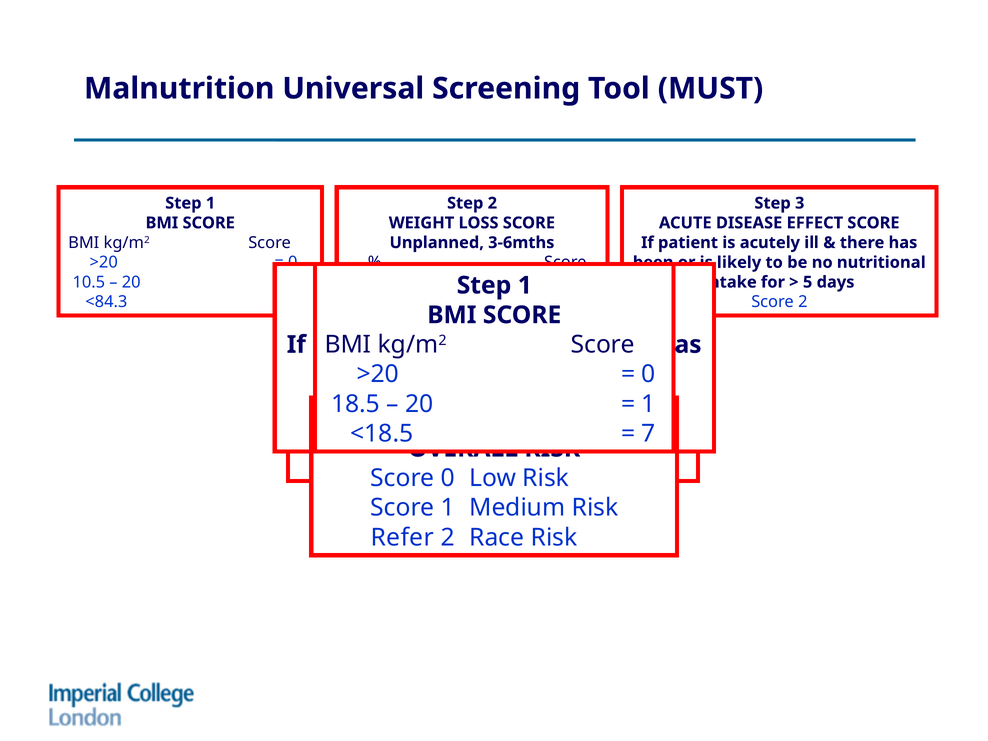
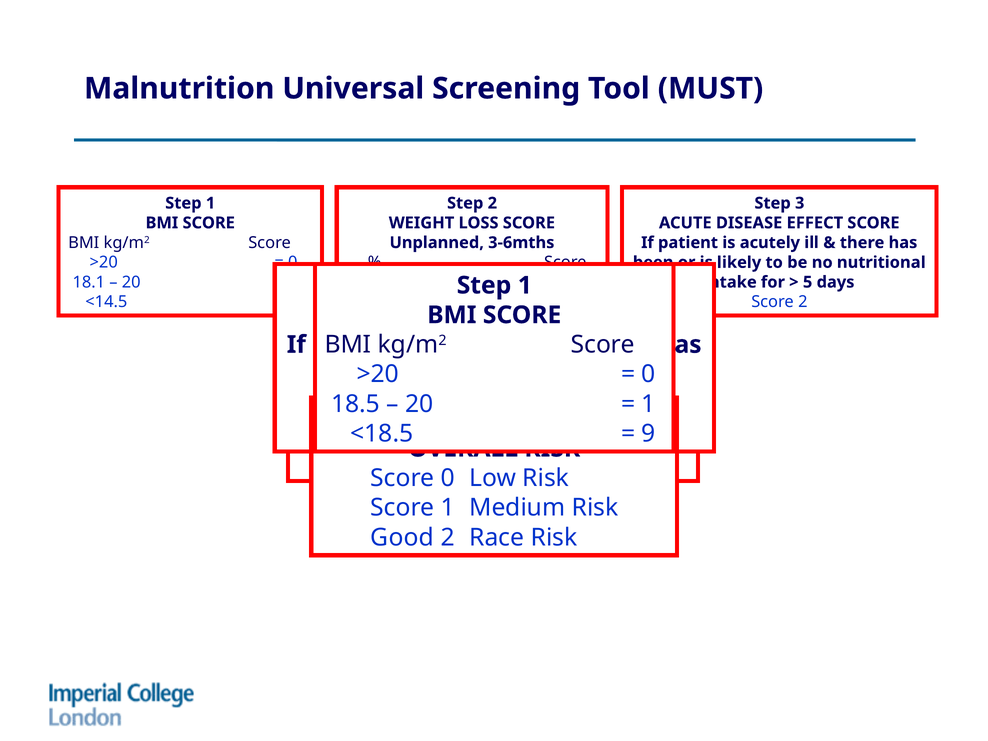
10.5: 10.5 -> 18.1 (89, 282)
<84.3: <84.3 -> <14.5 (106, 302)
7: 7 -> 9 (649, 434)
Refer: Refer -> Good (402, 537)
